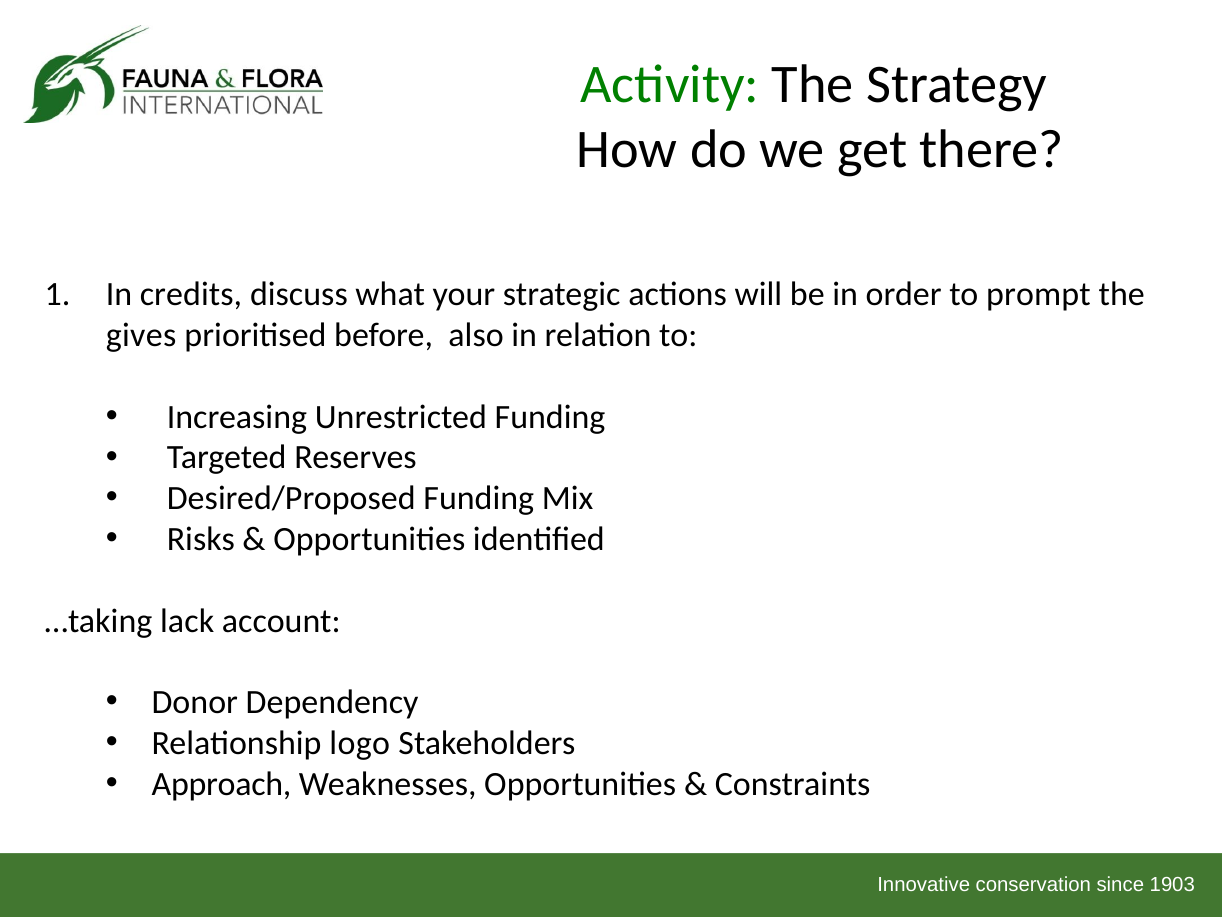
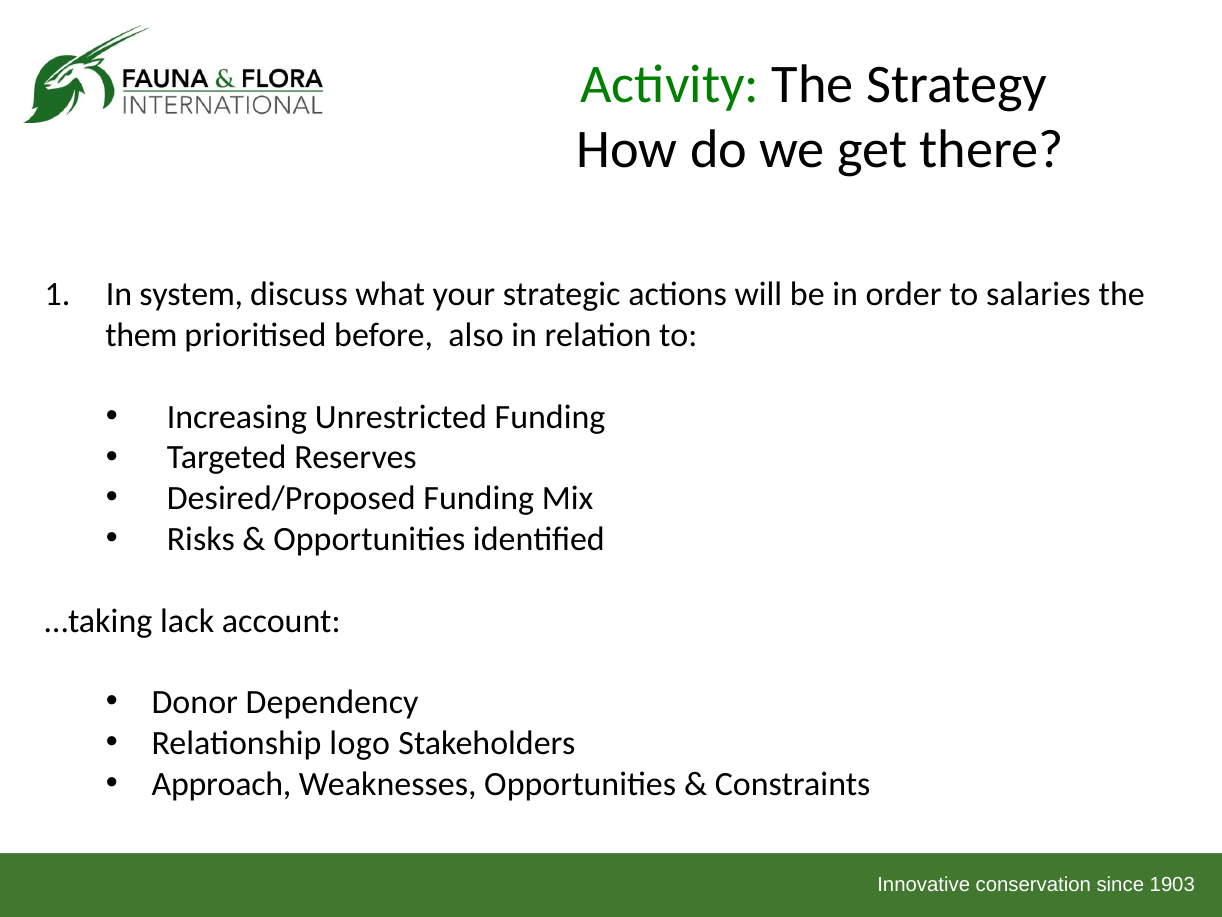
credits: credits -> system (191, 295)
prompt: prompt -> salaries (1038, 295)
gives: gives -> them (141, 335)
